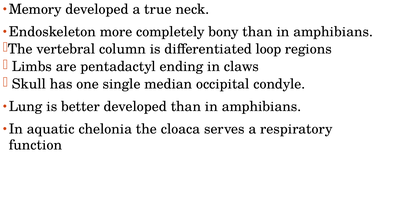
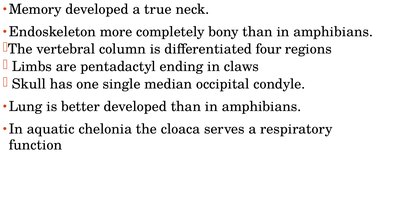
loop: loop -> four (269, 49)
